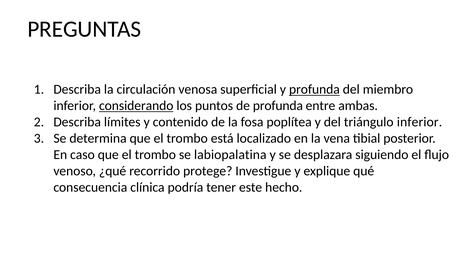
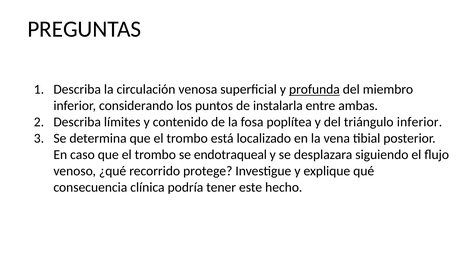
considerando underline: present -> none (136, 106)
de profunda: profunda -> instalarla (278, 106)
labiopalatina: labiopalatina -> endotraqueal (230, 154)
